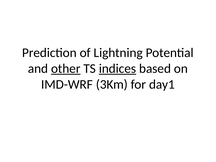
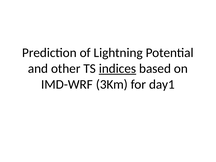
other underline: present -> none (66, 69)
